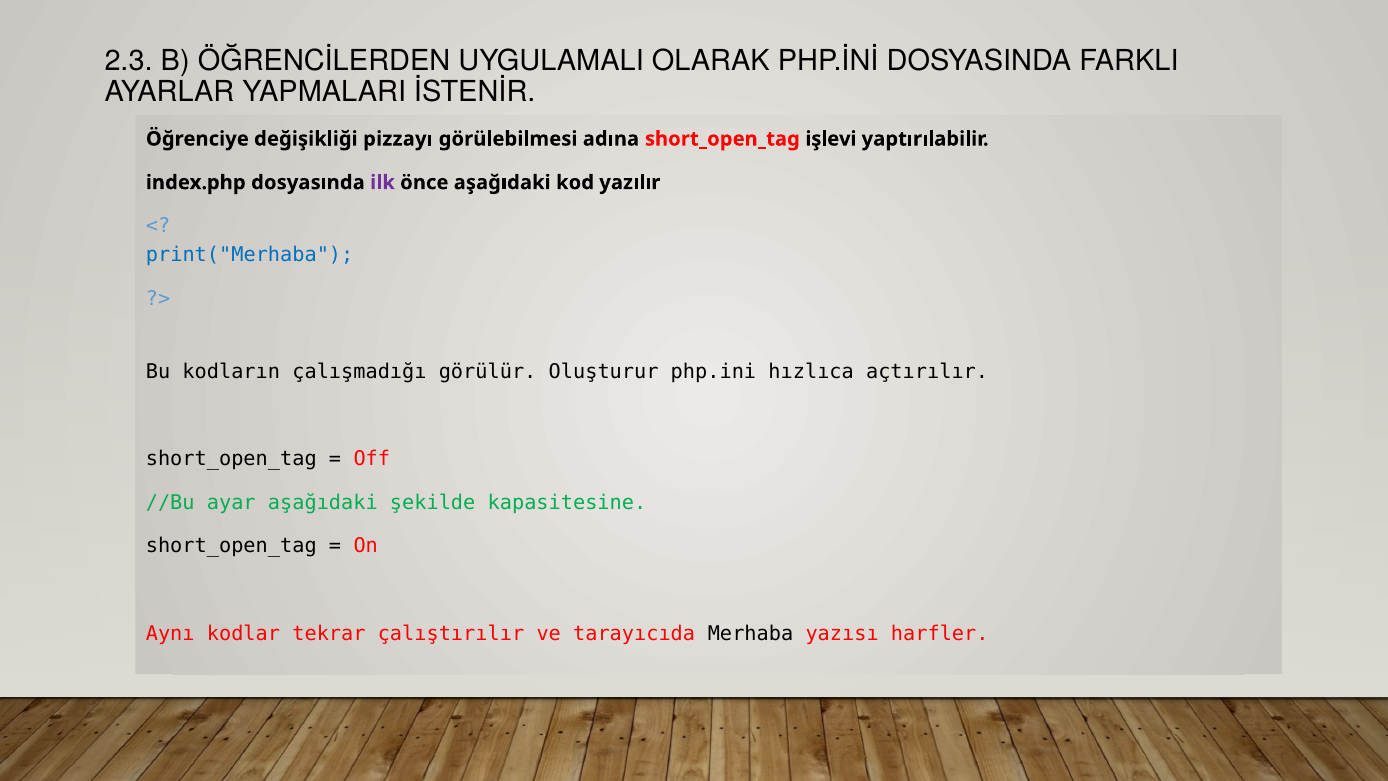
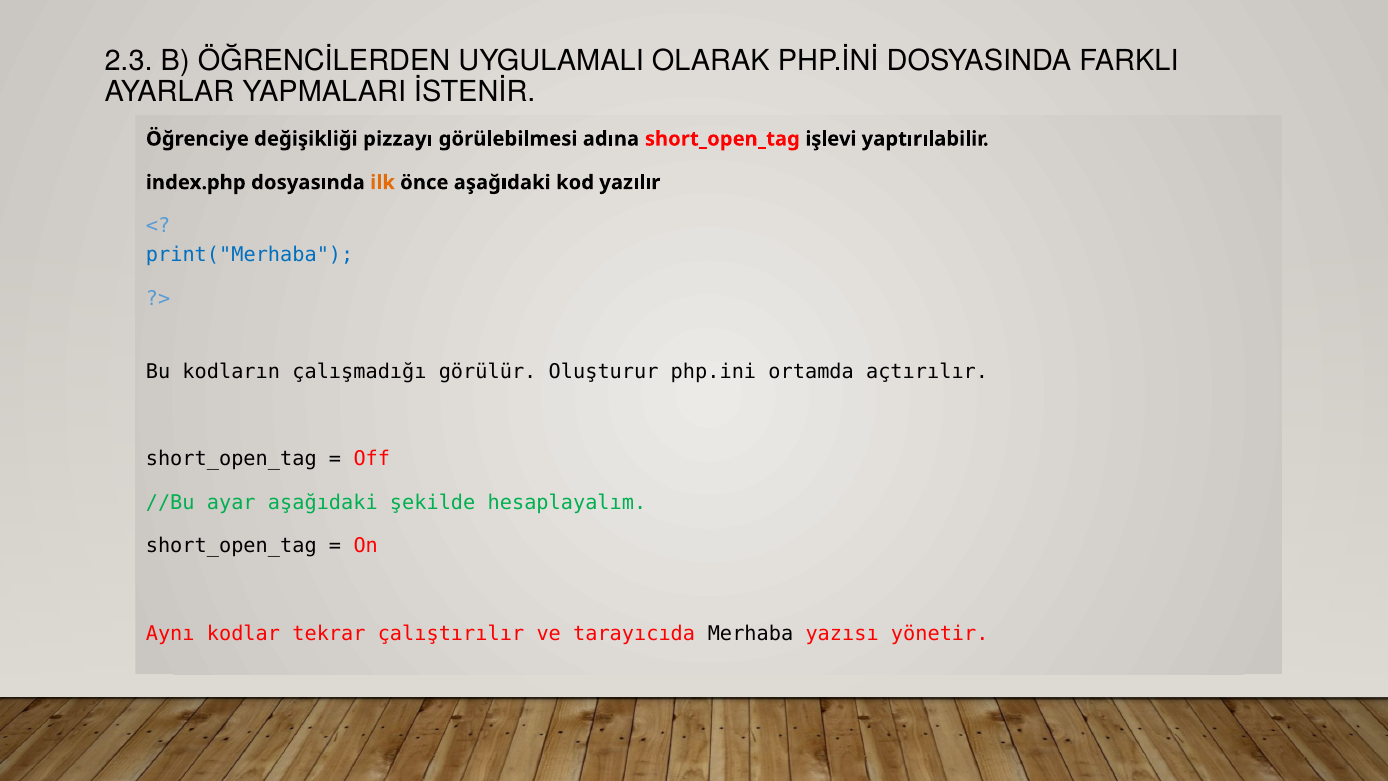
ilk colour: purple -> orange (382, 182)
hızlıca: hızlıca -> ortamda (811, 372)
kapasitesine: kapasitesine -> hesaplayalım (567, 502)
harfler: harfler -> yönetir (940, 633)
